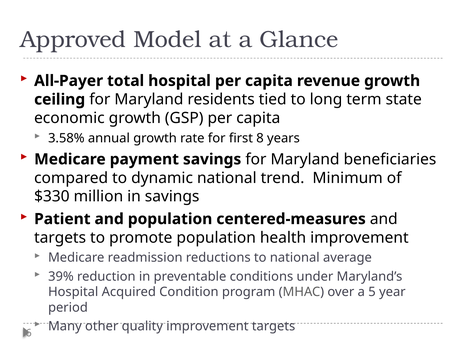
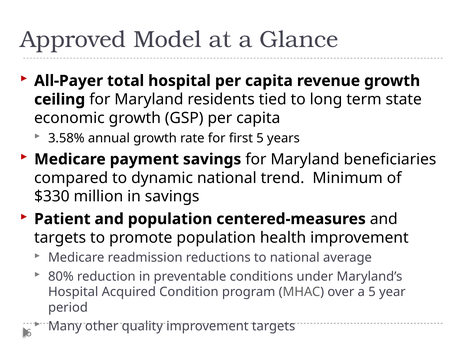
first 8: 8 -> 5 (260, 138)
39%: 39% -> 80% (61, 277)
